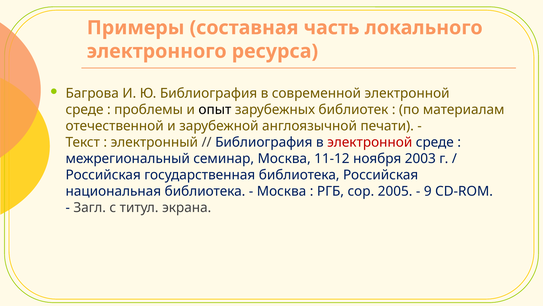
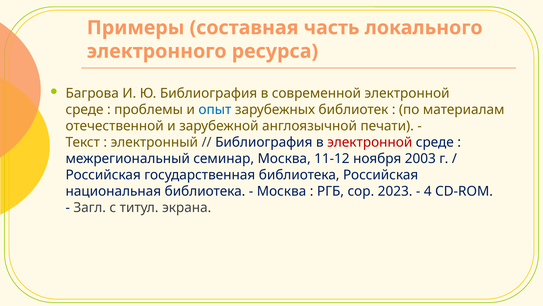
опыт colour: black -> blue (215, 109)
2005: 2005 -> 2023 (395, 191)
9: 9 -> 4 (428, 191)
